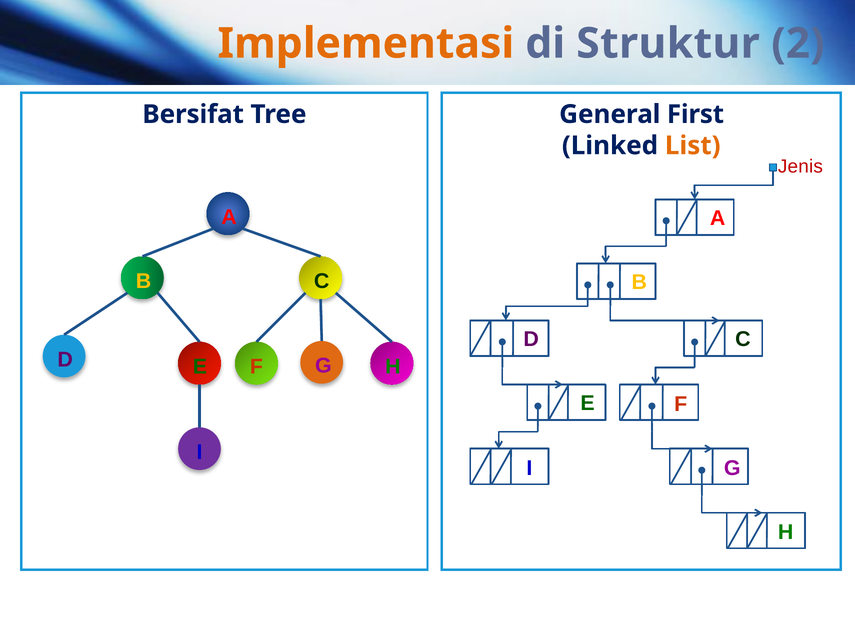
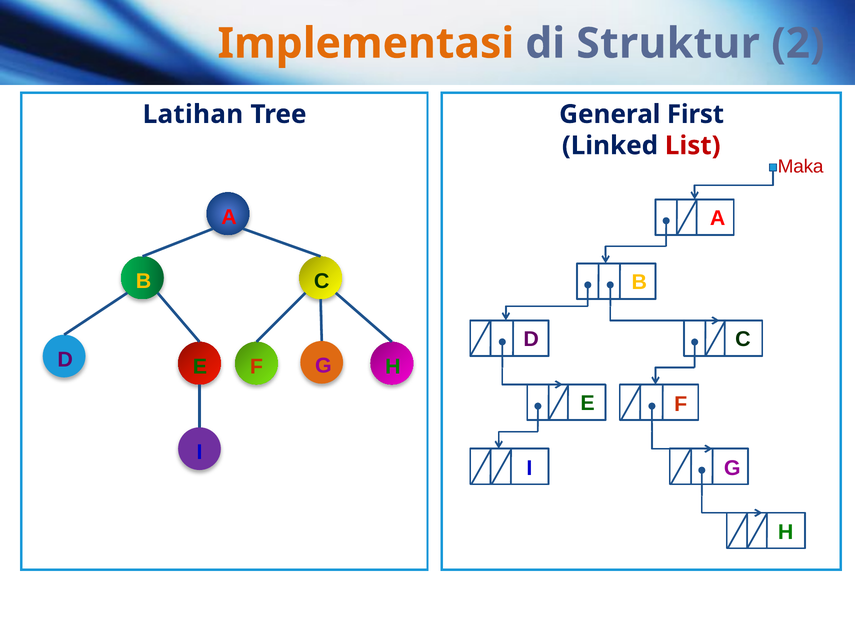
Bersifat: Bersifat -> Latihan (193, 114)
List colour: orange -> red (693, 146)
Jenis: Jenis -> Maka (801, 167)
